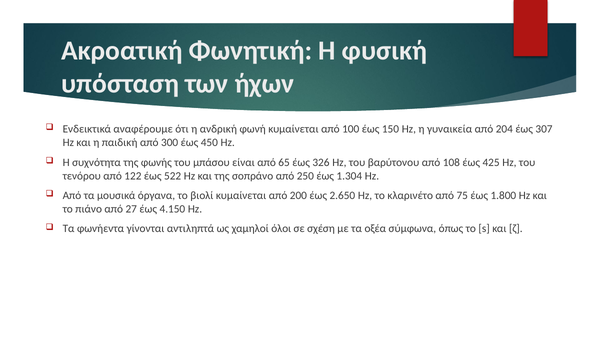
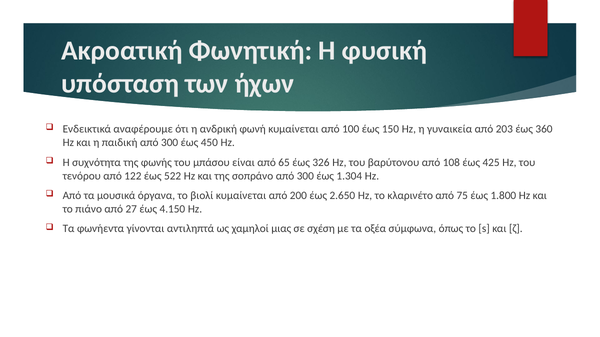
204: 204 -> 203 (504, 129)
307: 307 -> 360 (544, 129)
σοπράνο από 250: 250 -> 300 (305, 176)
όλοι: όλοι -> μιας (281, 229)
